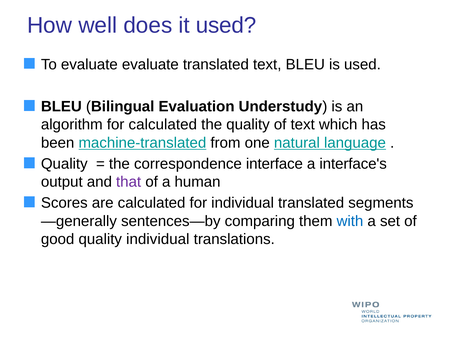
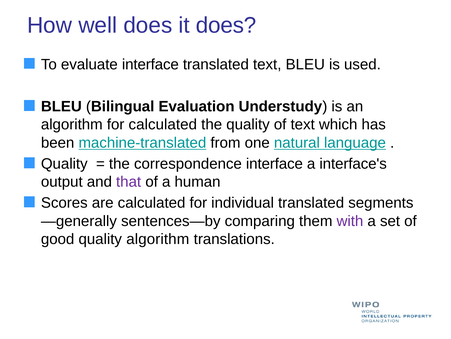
it used: used -> does (226, 25)
evaluate evaluate: evaluate -> interface (150, 64)
with colour: blue -> purple (350, 221)
quality individual: individual -> algorithm (158, 239)
